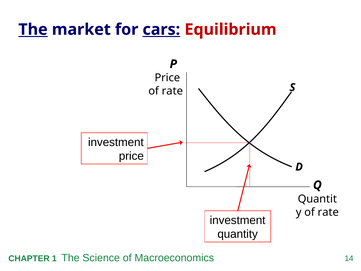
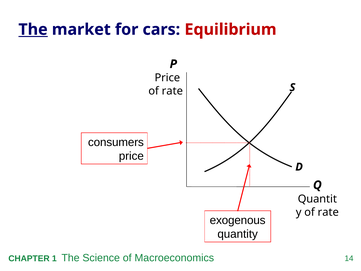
cars underline: present -> none (161, 29)
investment: investment -> consumers (116, 142)
investment: investment -> exogenous (238, 220)
